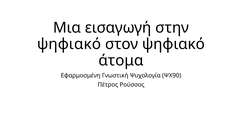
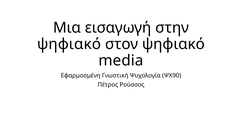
άτομα: άτομα -> media (121, 60)
